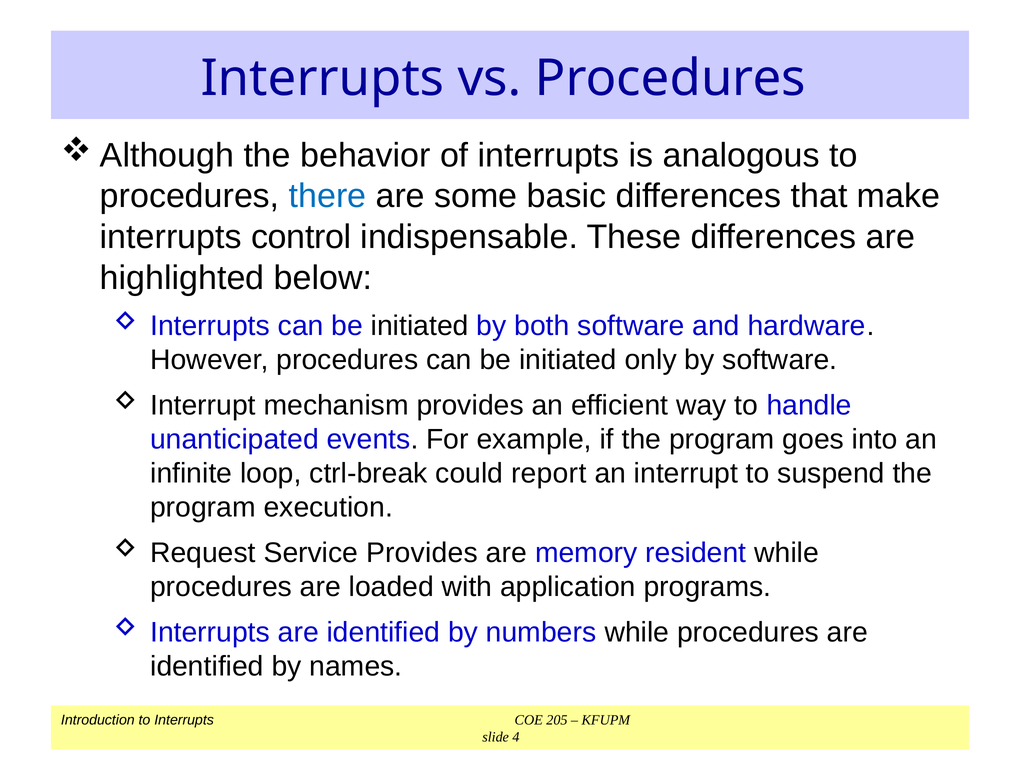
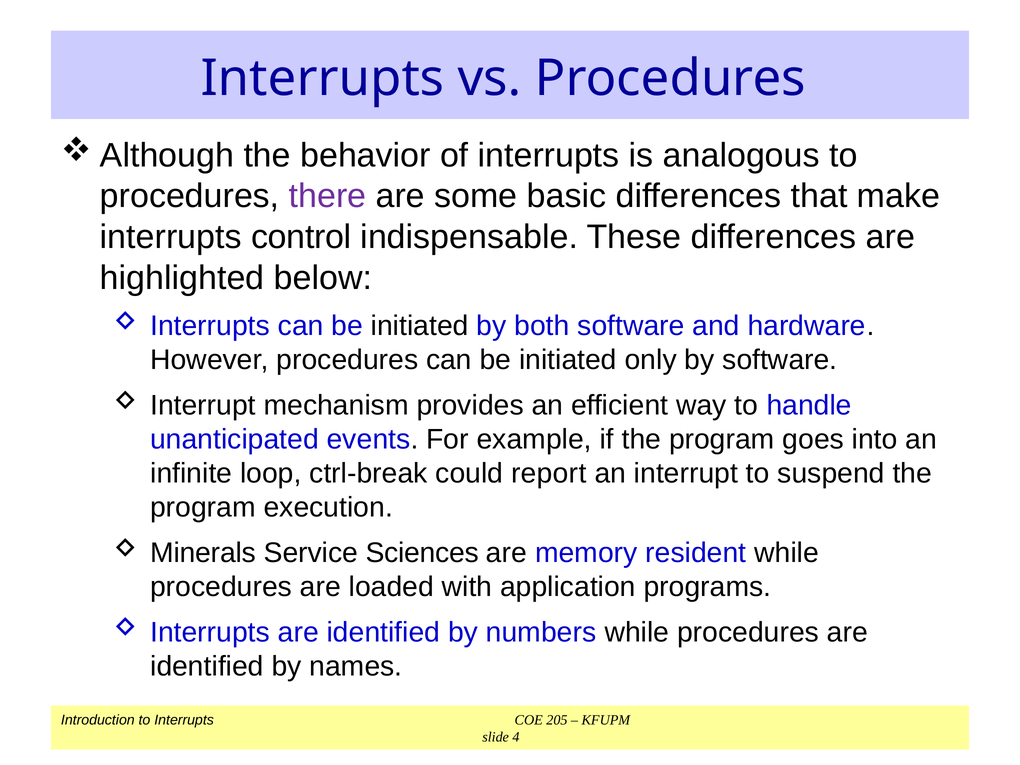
there colour: blue -> purple (328, 196)
Request: Request -> Minerals (203, 553)
Service Provides: Provides -> Sciences (422, 553)
